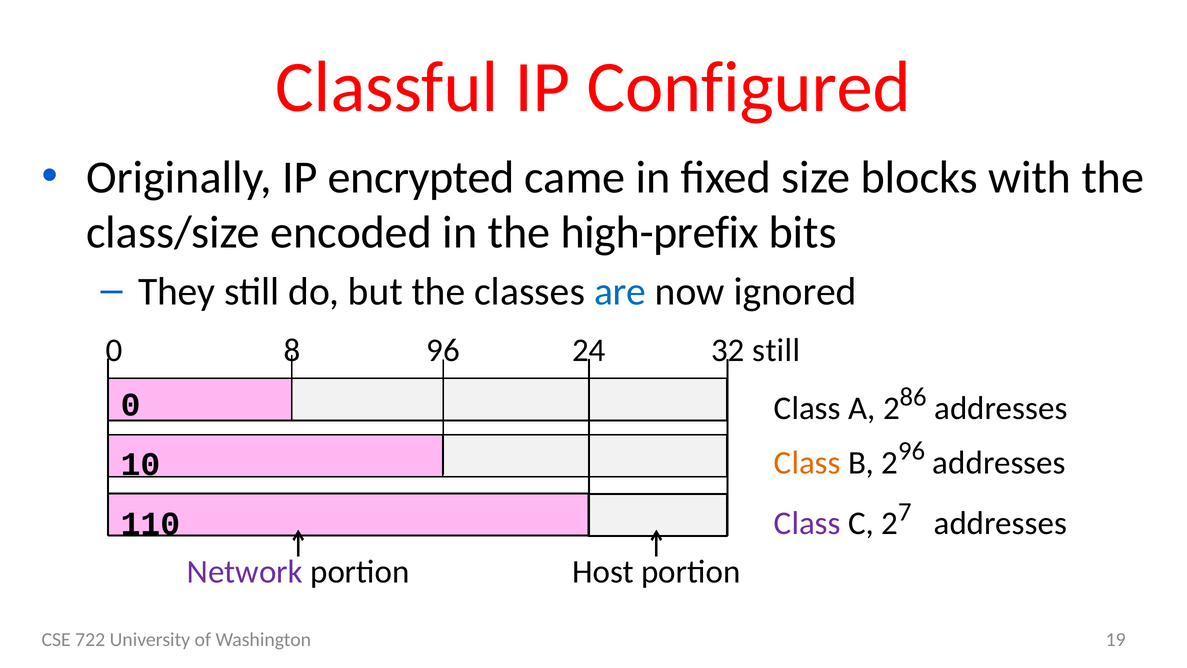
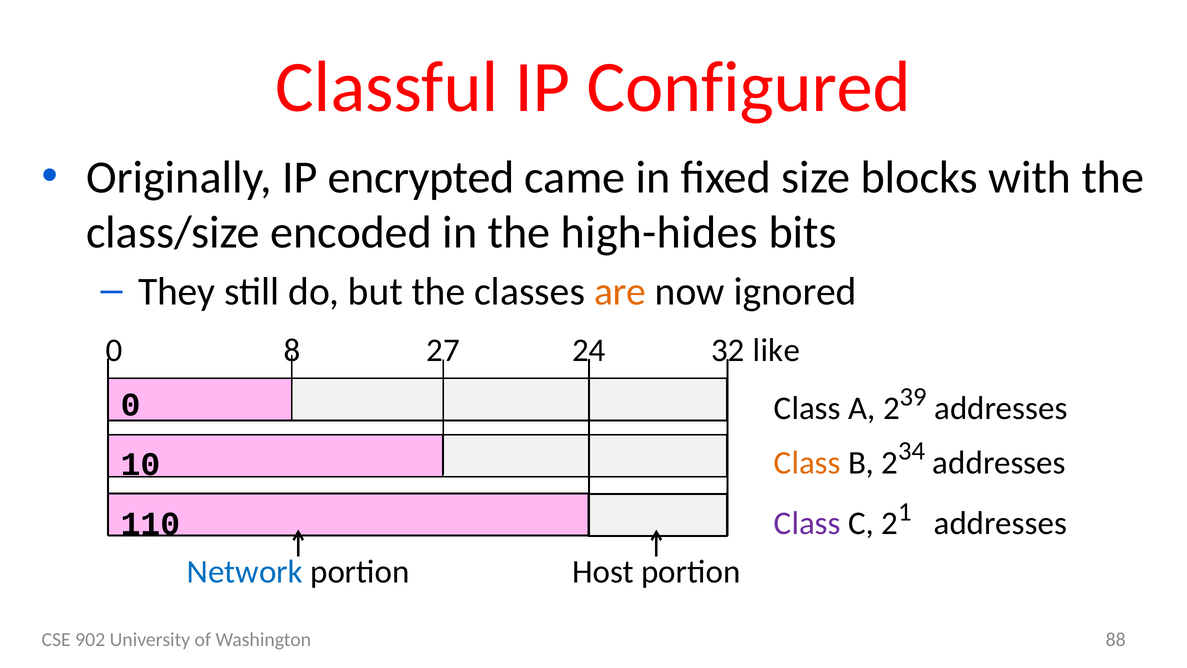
high-prefix: high-prefix -> high-hides (659, 233)
are colour: blue -> orange (620, 291)
0 96: 96 -> 27 (443, 350)
32 still: still -> like (776, 350)
86: 86 -> 39 (913, 397)
96: 96 -> 34 (912, 451)
7: 7 -> 1 (905, 512)
Network colour: purple -> blue (245, 572)
722: 722 -> 902 (90, 640)
19: 19 -> 88 (1116, 640)
